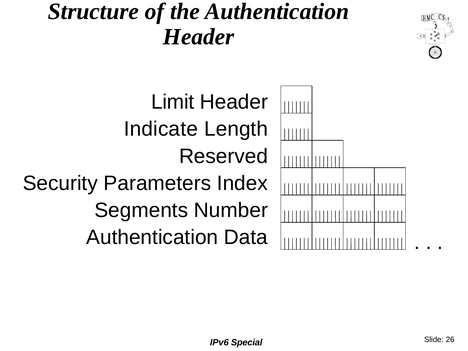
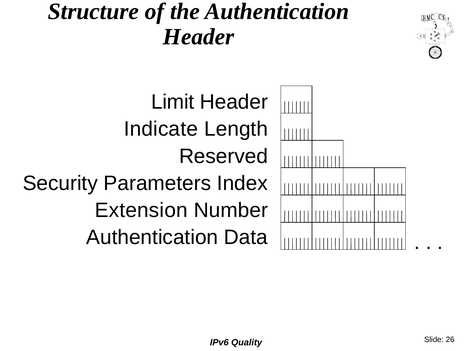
Segments: Segments -> Extension (141, 210)
Special: Special -> Quality (247, 343)
